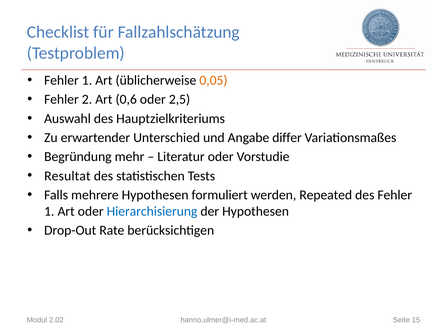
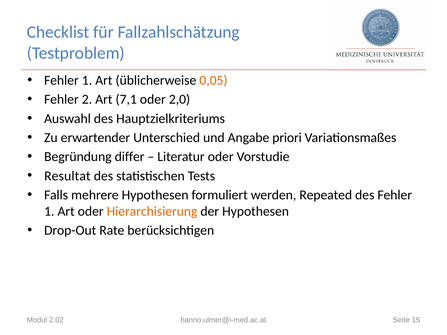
0,6: 0,6 -> 7,1 (126, 100)
2,5: 2,5 -> 2,0 (180, 100)
differ: differ -> priori (287, 138)
mehr: mehr -> differ (130, 157)
Hierarchisierung colour: blue -> orange (152, 212)
